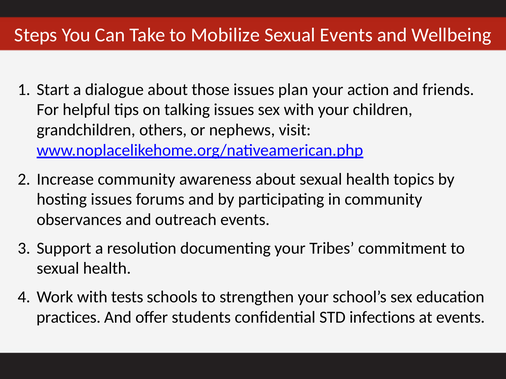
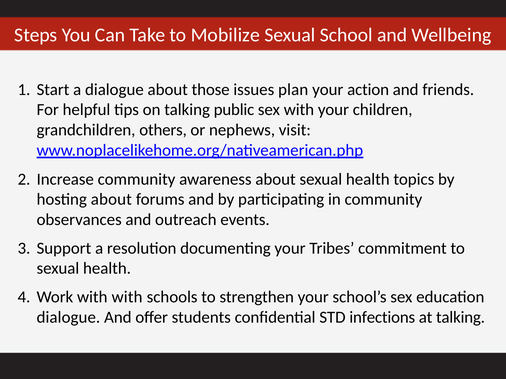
Sexual Events: Events -> School (346, 35)
talking issues: issues -> public (234, 110)
hosting issues: issues -> about (111, 200)
with tests: tests -> with (127, 297)
practices: practices -> dialogue (68, 318)
at events: events -> talking (461, 318)
